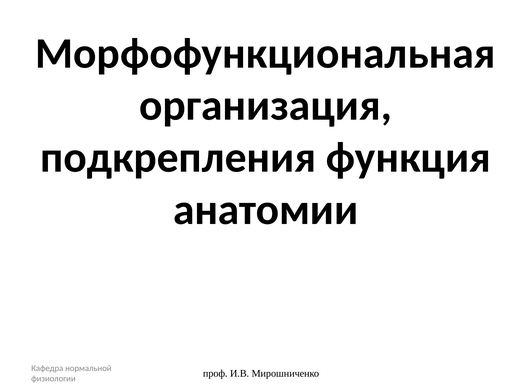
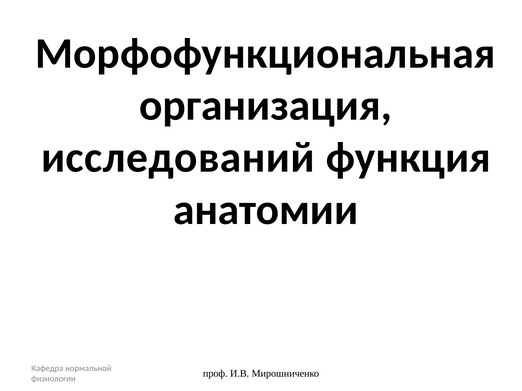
подкрепления: подкрепления -> исследований (178, 158)
